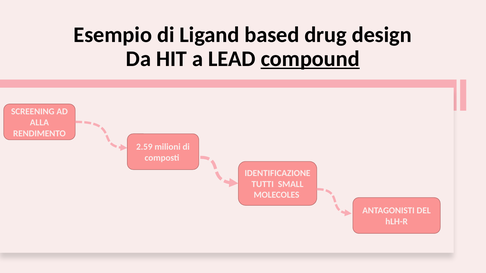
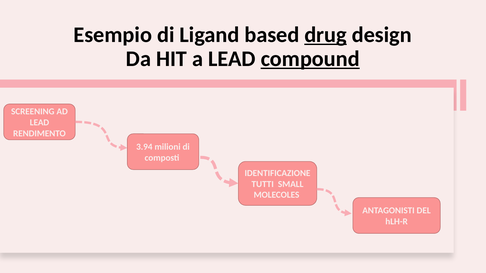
drug underline: none -> present (326, 35)
ALLA: ALLA -> LEAD (39, 123)
2.59: 2.59 -> 3.94 (144, 147)
